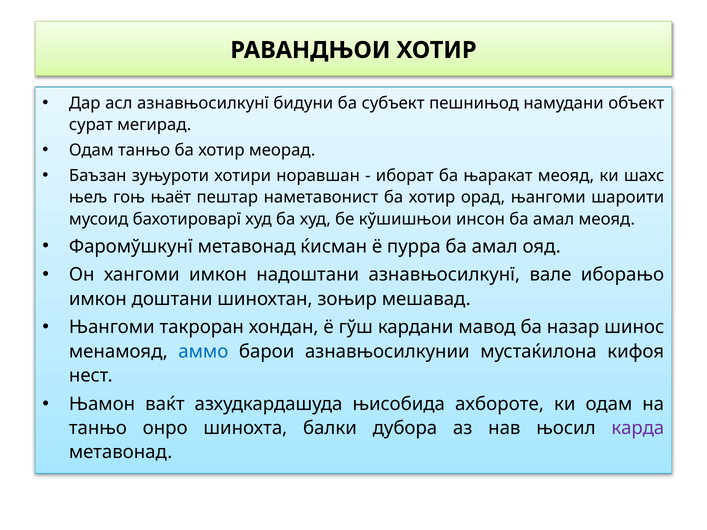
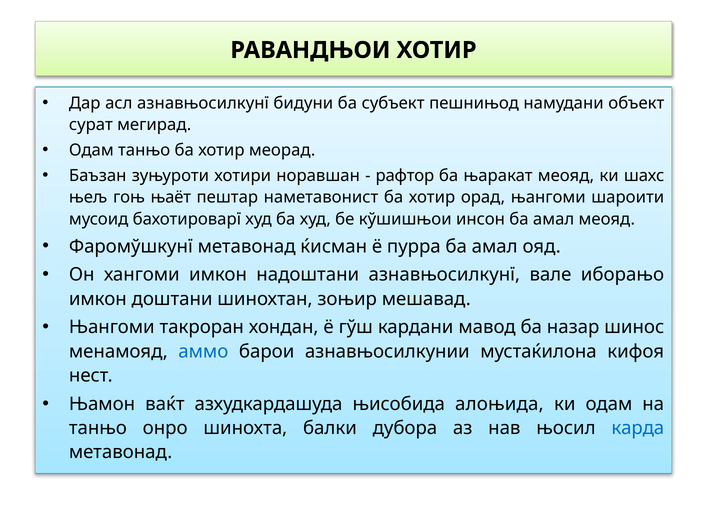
иборат: иборат -> рафтор (405, 176)
ахбороте: ахбороте -> алоњида (499, 404)
карда colour: purple -> blue (638, 428)
